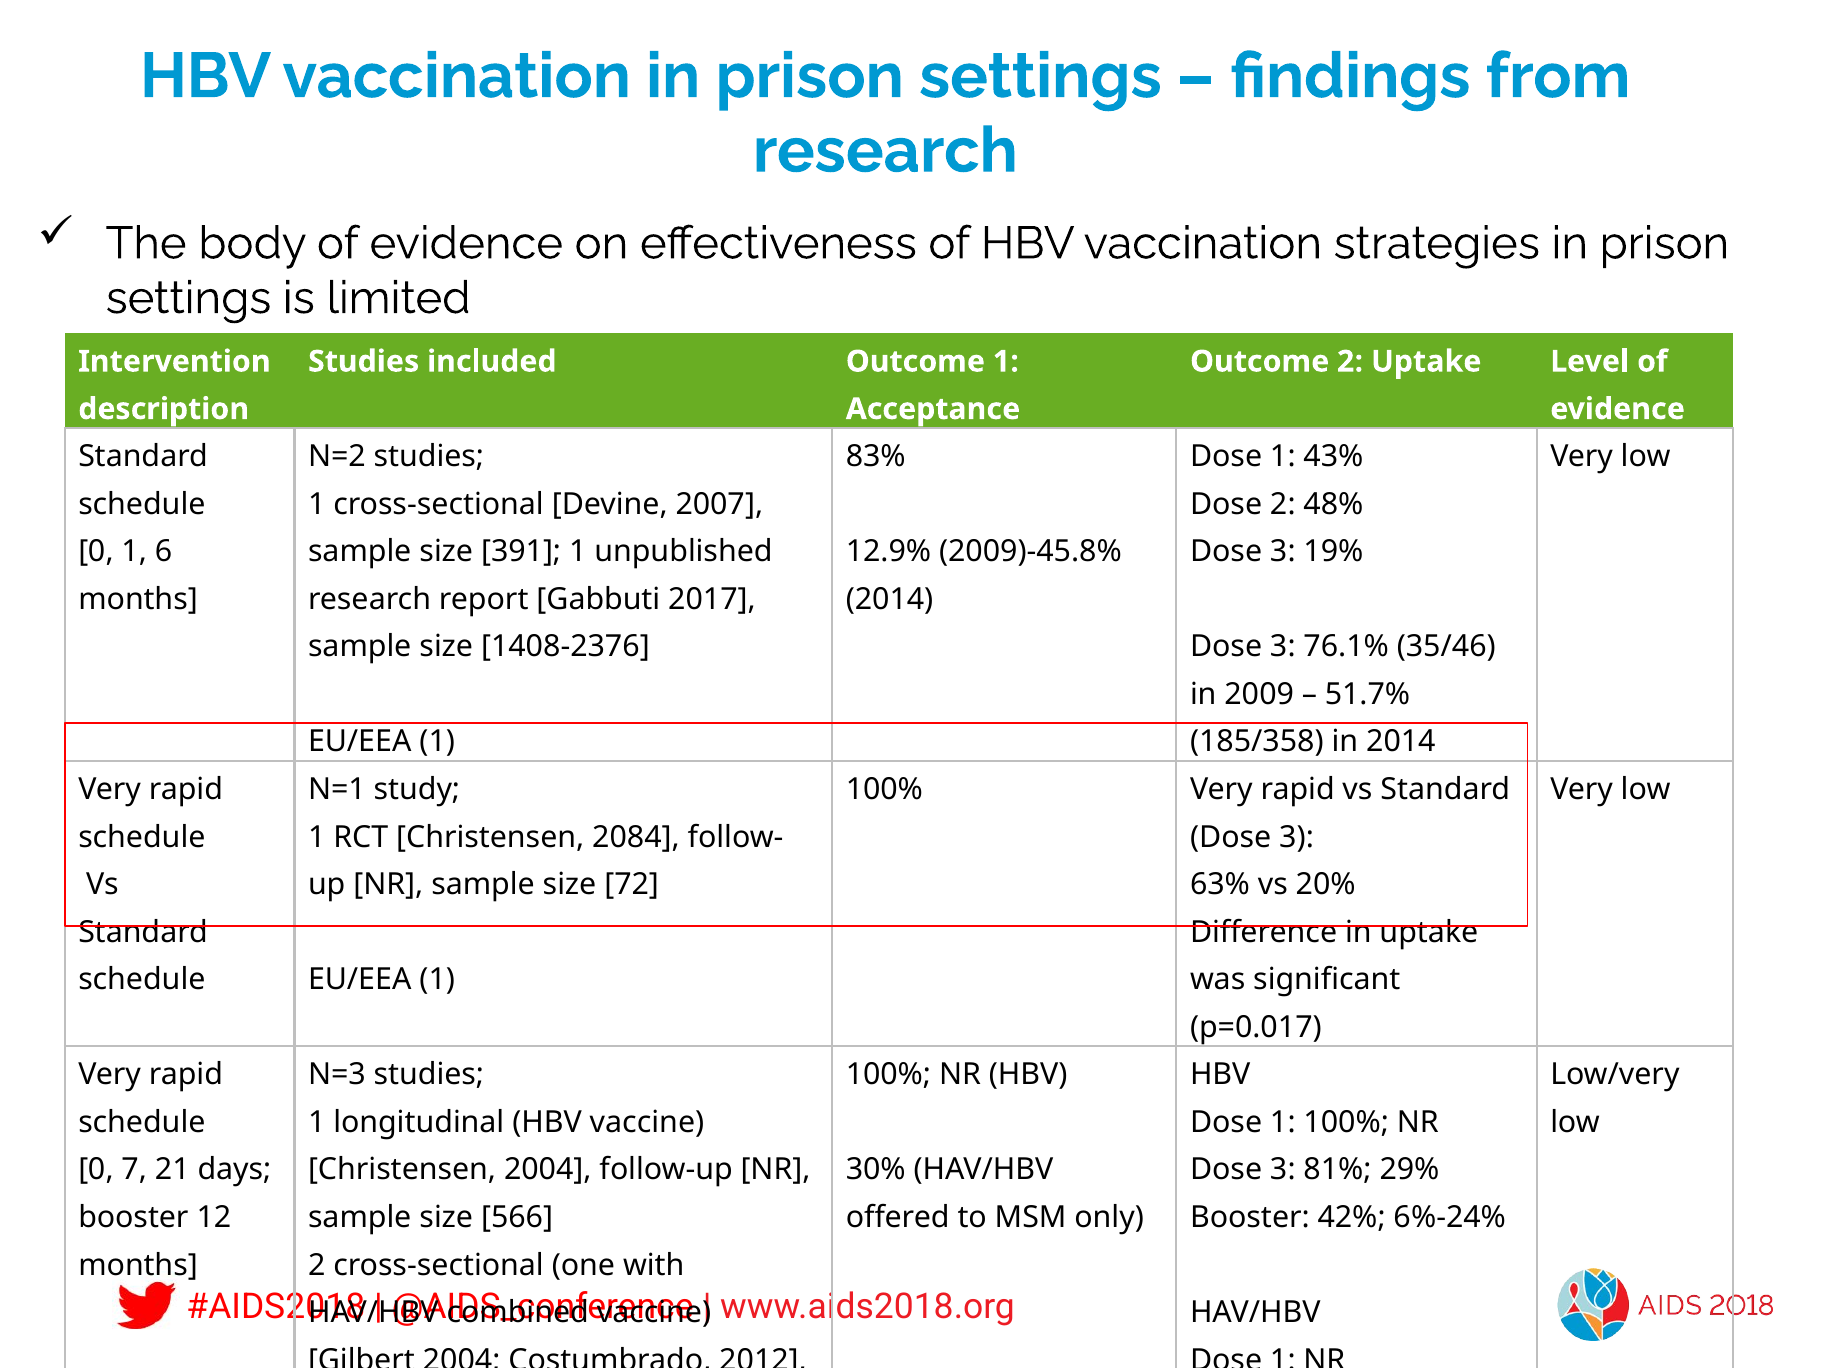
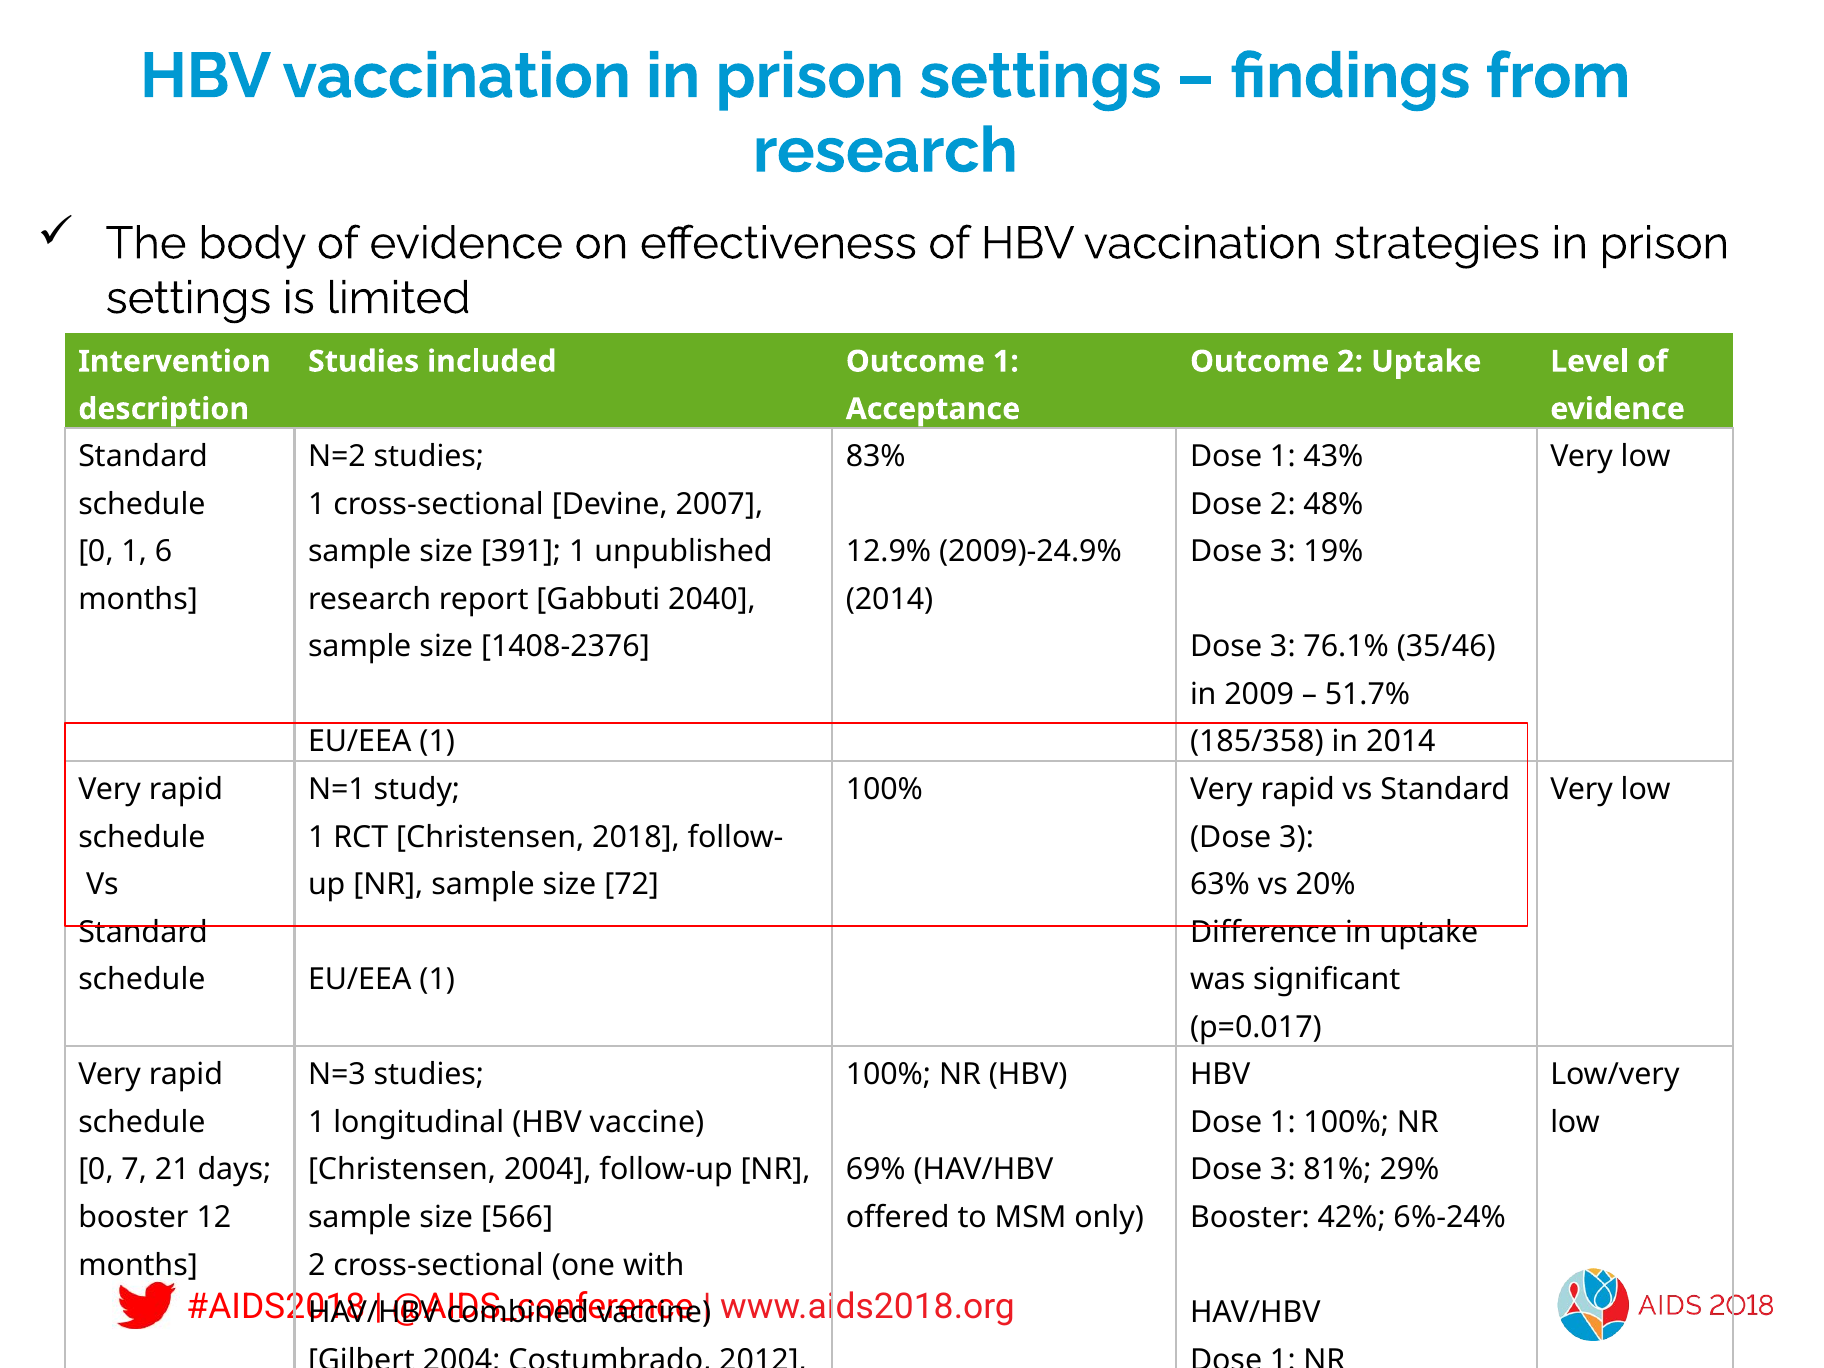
2009)-45.8%: 2009)-45.8% -> 2009)-24.9% (1030, 552)
2017: 2017 -> 2040 (712, 599)
2084: 2084 -> 2018 (636, 837)
30%: 30% -> 69% (876, 1170)
